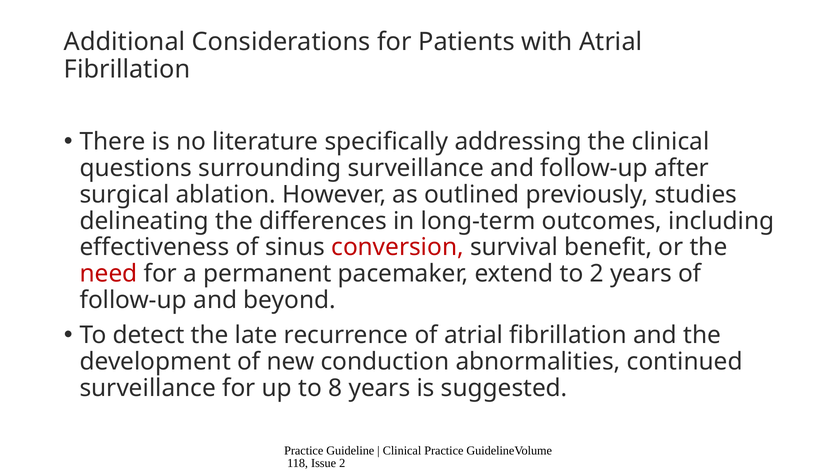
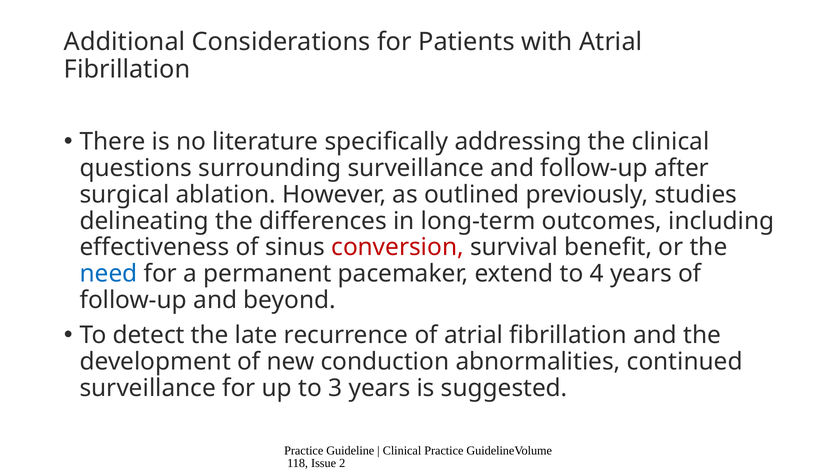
need colour: red -> blue (109, 274)
to 2: 2 -> 4 (597, 274)
8: 8 -> 3 (335, 388)
